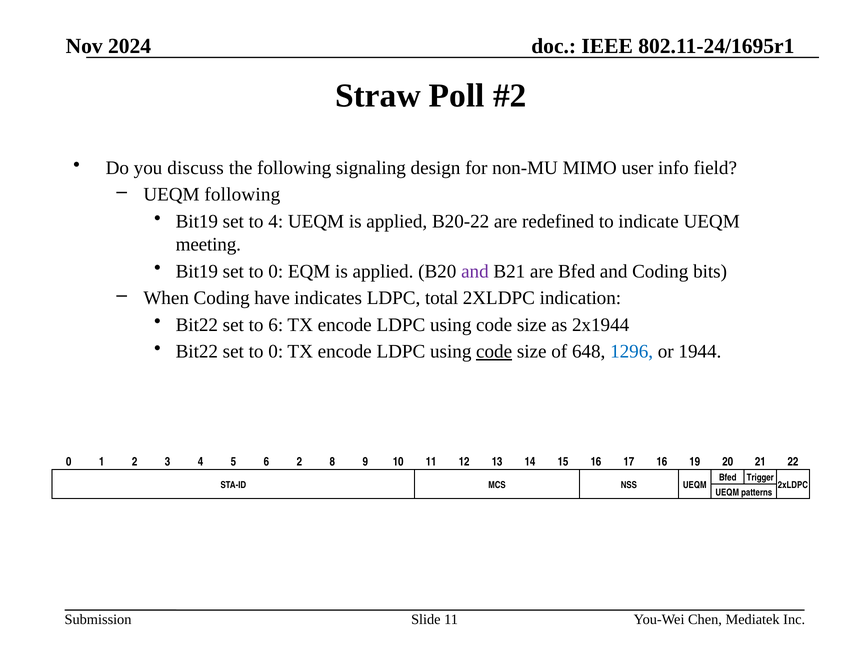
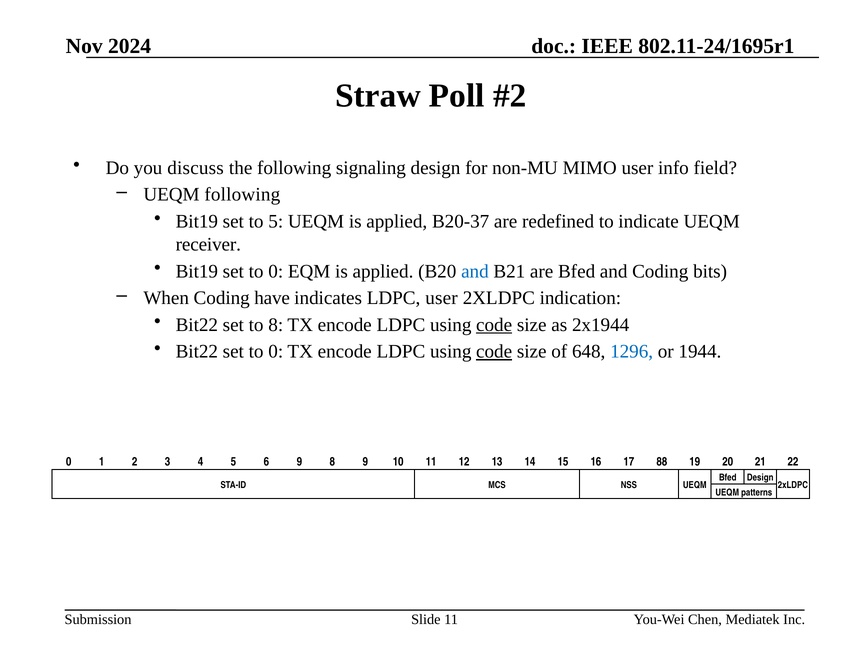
to 4: 4 -> 5 (276, 222)
B20-22: B20-22 -> B20-37 (461, 222)
meeting: meeting -> receiver (208, 245)
and colour: purple -> blue (475, 271)
LDPC total: total -> user (441, 298)
to 6: 6 -> 8 (276, 325)
code underline: none -> present (494, 325)
6 2: 2 -> 9 (299, 462)
17 16: 16 -> 88 (662, 462)
Bfed Trigger: Trigger -> Design (760, 478)
